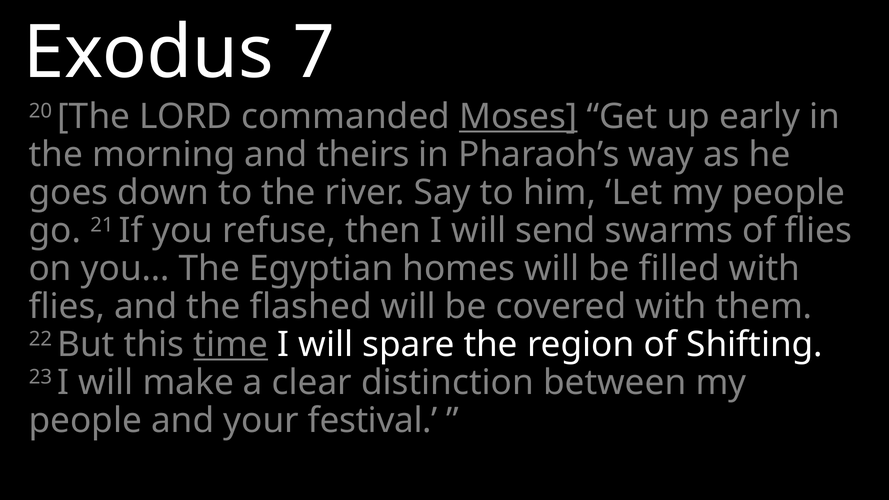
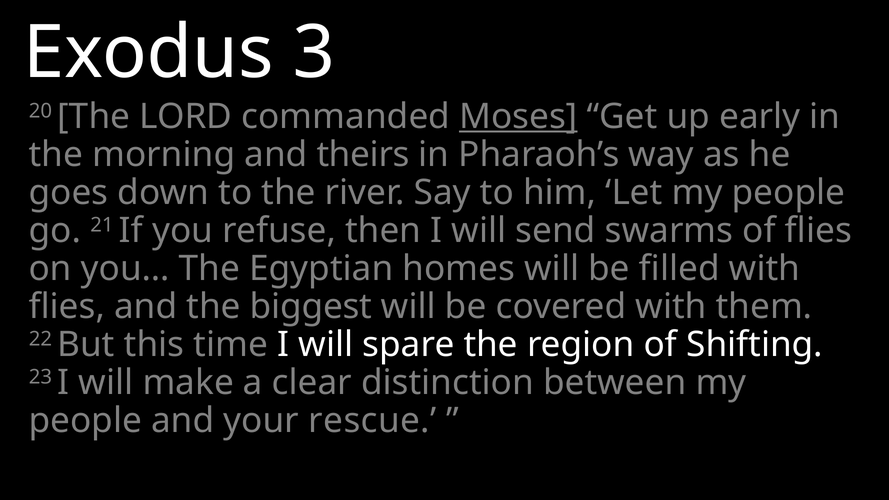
7: 7 -> 3 (314, 53)
flashed: flashed -> biggest (311, 307)
time underline: present -> none (231, 345)
festival: festival -> rescue (372, 421)
